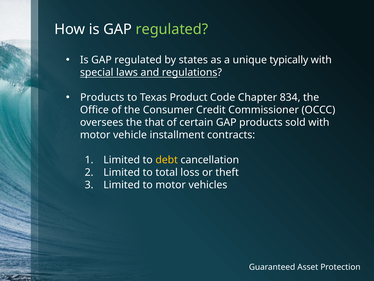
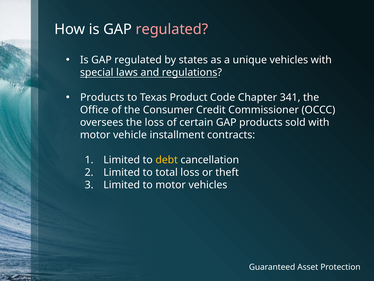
regulated colour: light green -> pink (172, 29)
unique typically: typically -> vehicles (289, 60)
834: 834 -> 341 (290, 97)
the that: that -> loss (154, 122)
